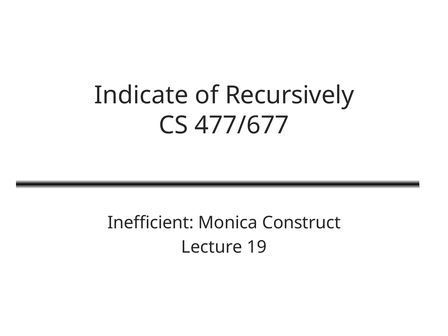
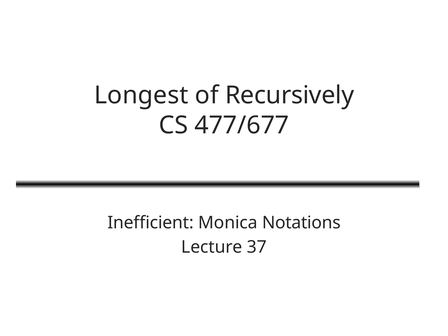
Indicate: Indicate -> Longest (141, 95)
Construct: Construct -> Notations (301, 223)
19: 19 -> 37 (257, 247)
